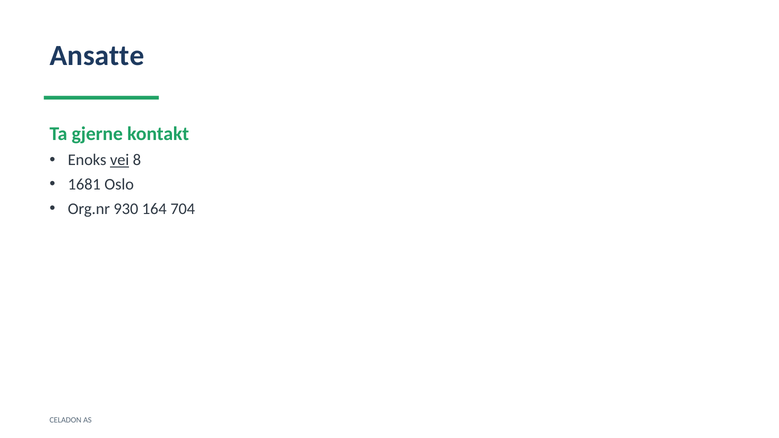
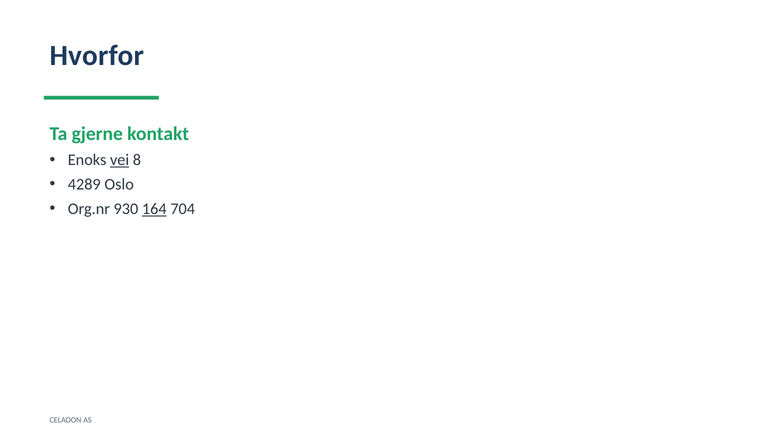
Ansatte: Ansatte -> Hvorfor (97, 56)
1681: 1681 -> 4289 (84, 185)
164 underline: none -> present (154, 209)
